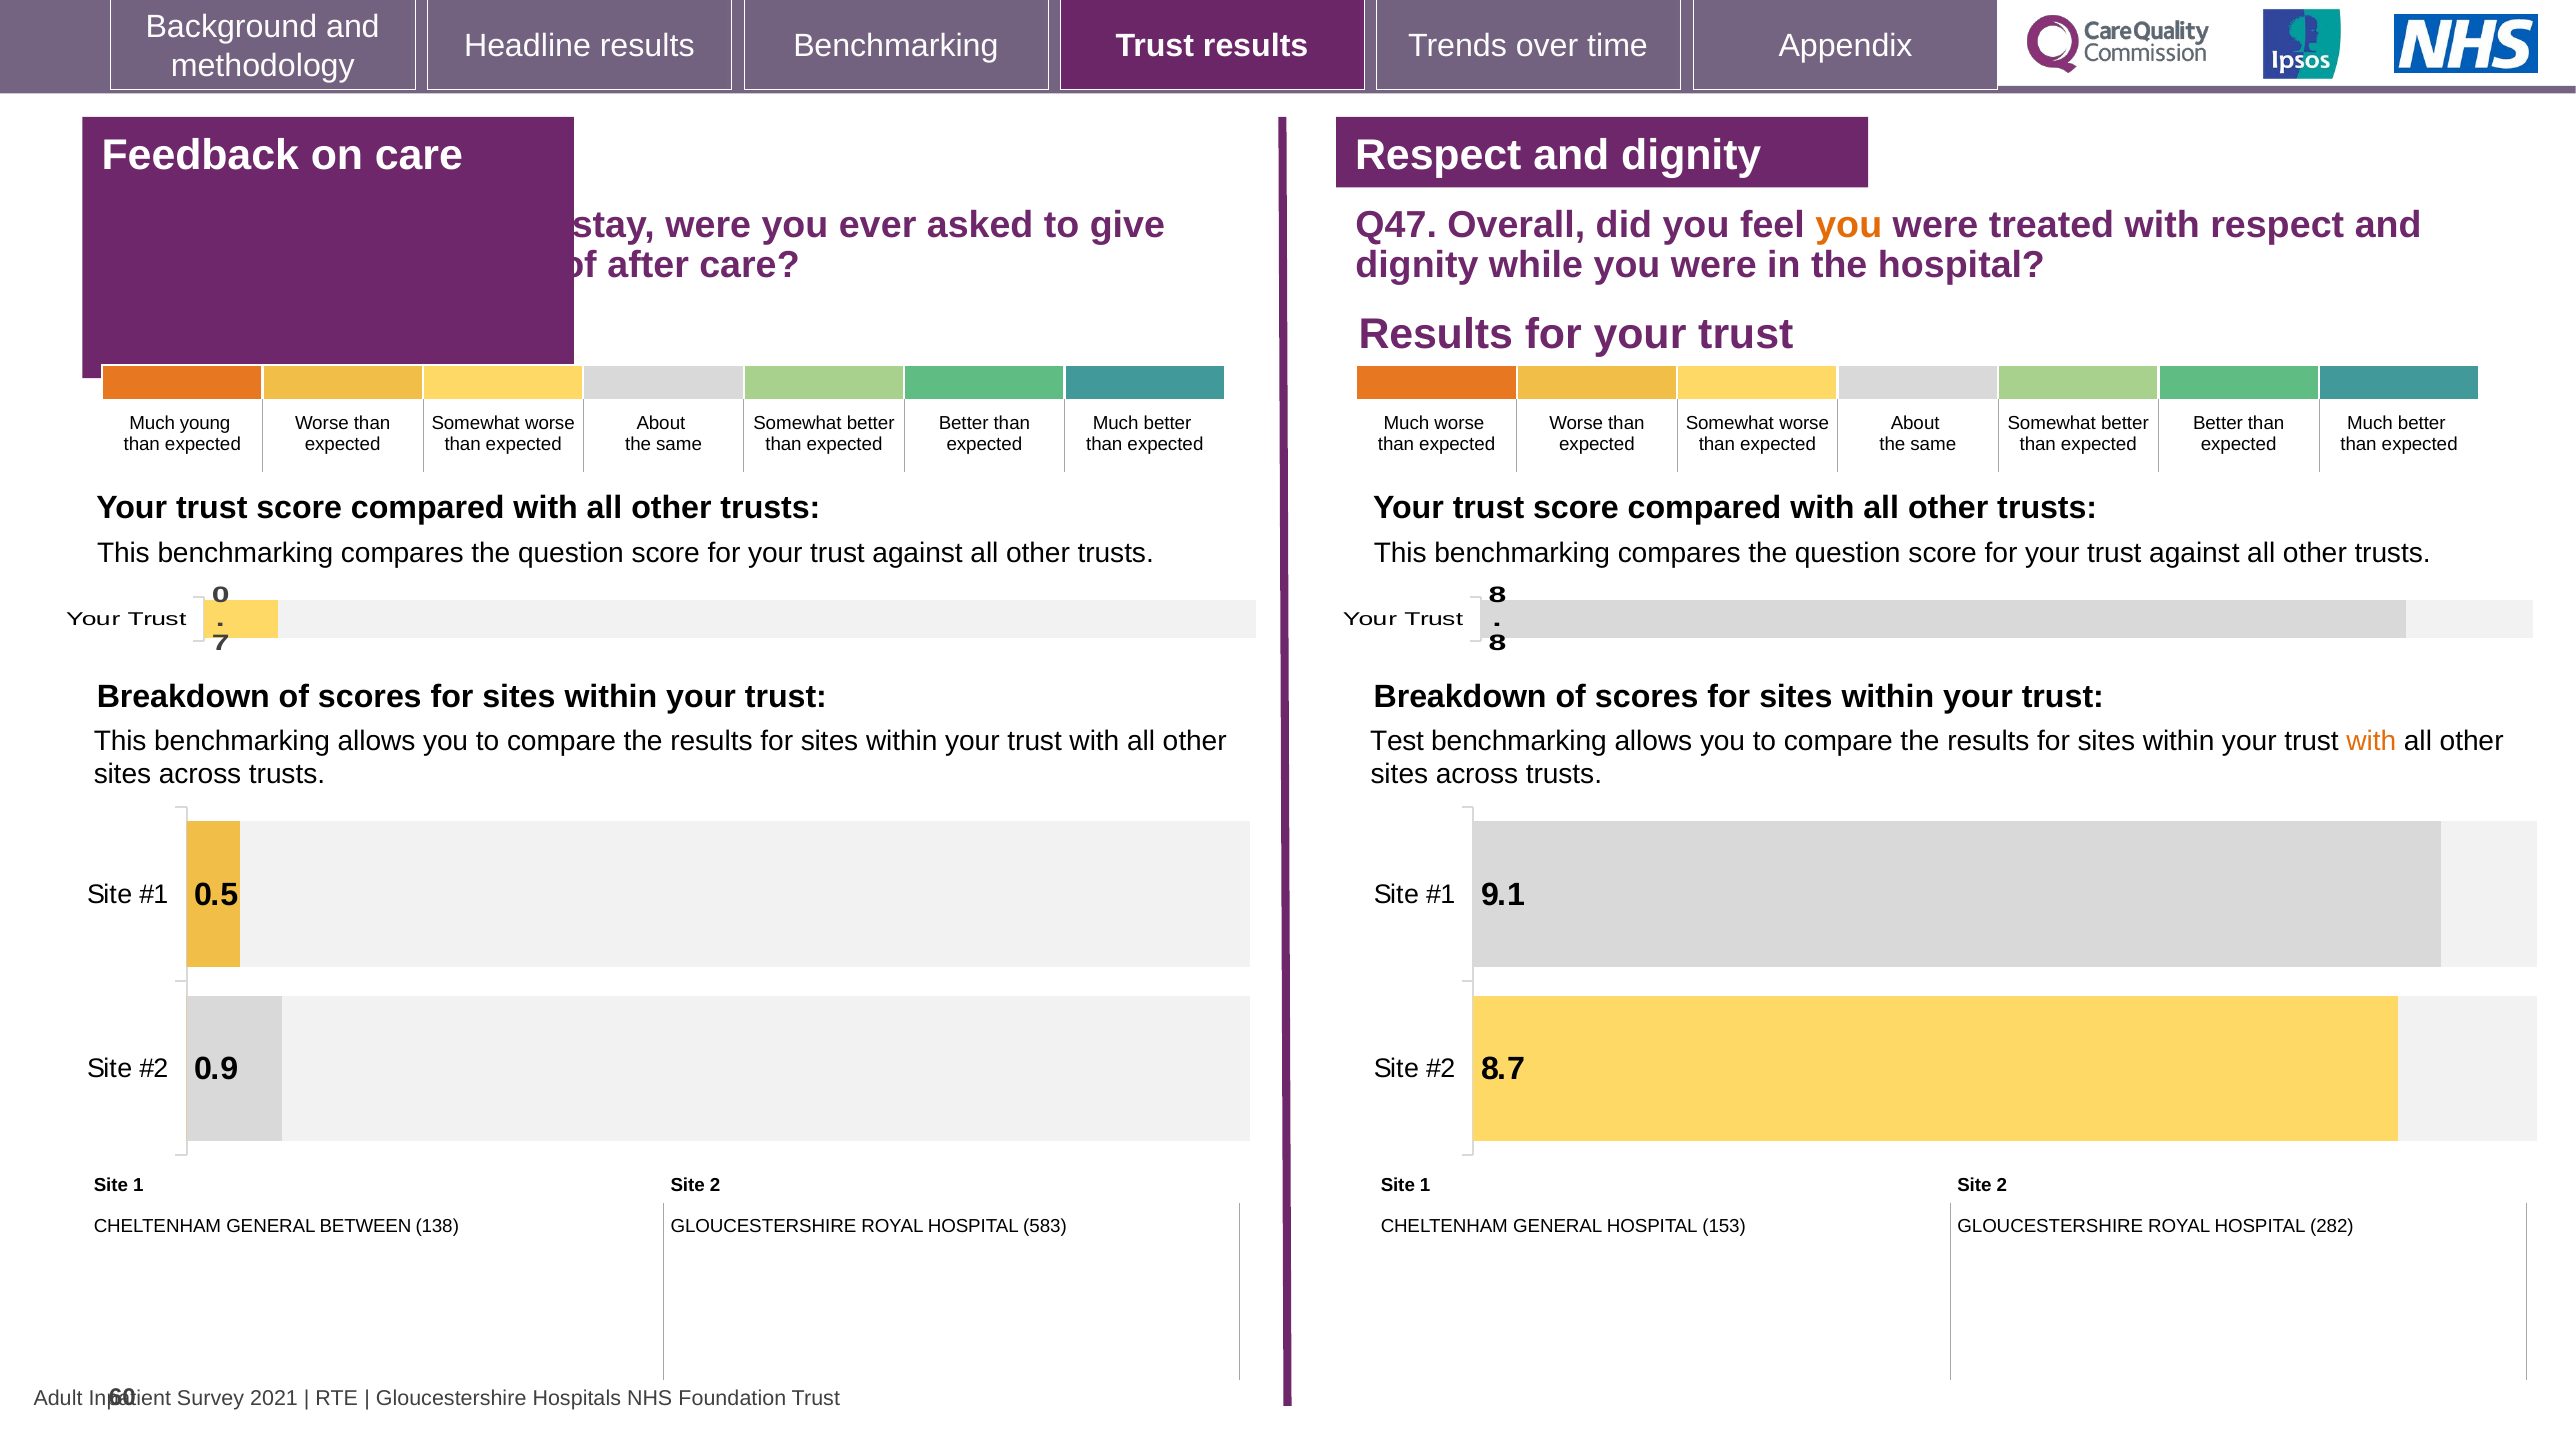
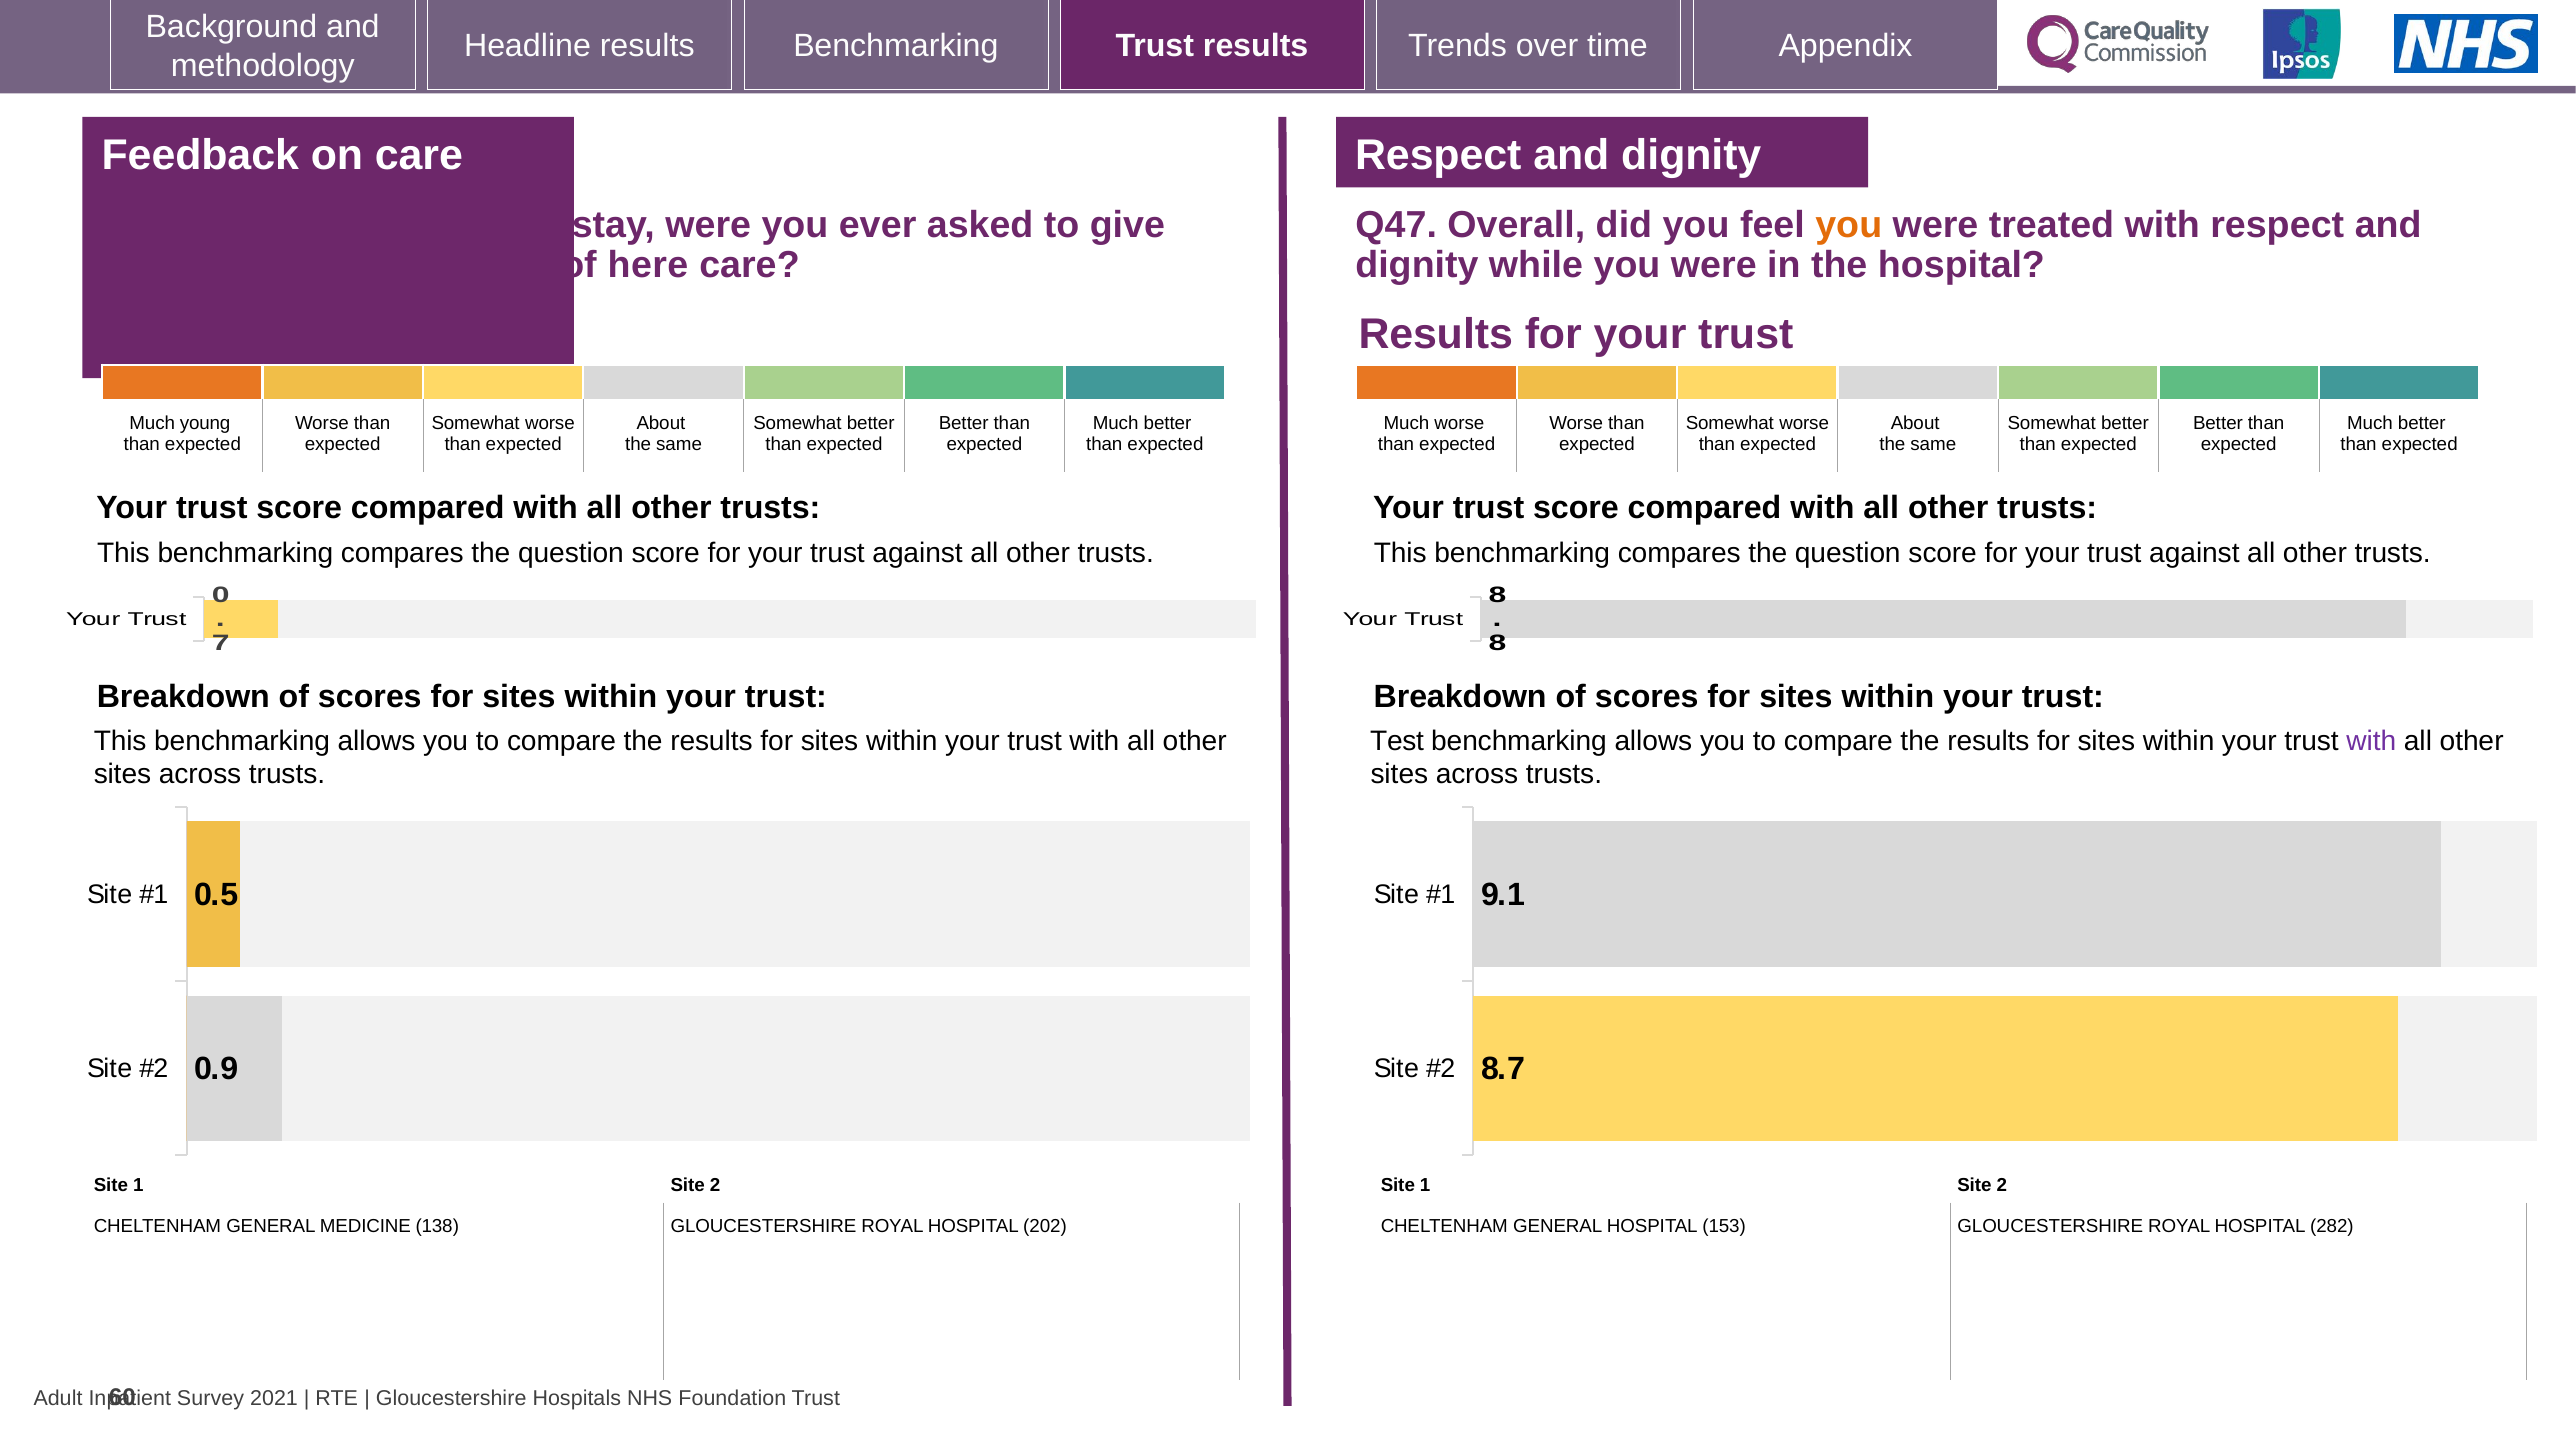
after: after -> here (648, 265)
with colour: orange -> purple (2371, 741)
BETWEEN: BETWEEN -> MEDICINE (365, 1227)
583: 583 -> 202 (1045, 1227)
